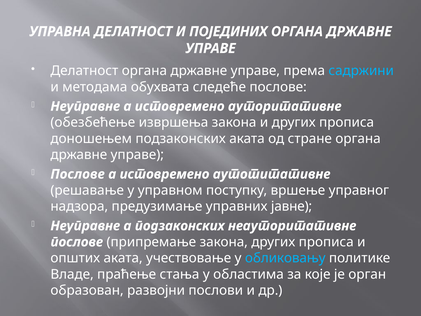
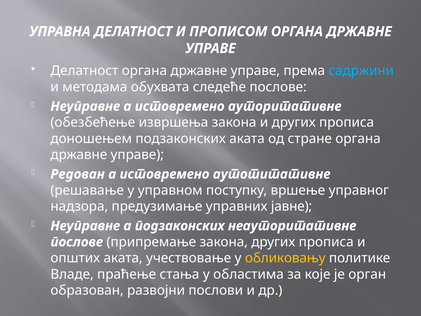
ПОЈЕДИНИХ: ПОЈЕДИНИХ -> ПРОПИСОМ (228, 32)
Послове: Послове -> Редован (78, 174)
обликовању colour: light blue -> yellow (285, 258)
